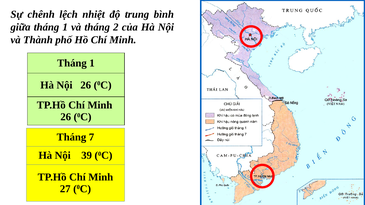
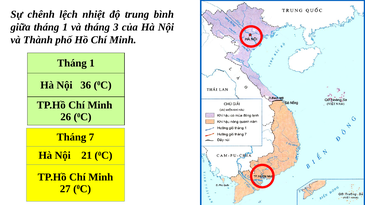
2: 2 -> 3 (116, 27)
Nội 26: 26 -> 36 (86, 85)
39: 39 -> 21 (87, 156)
